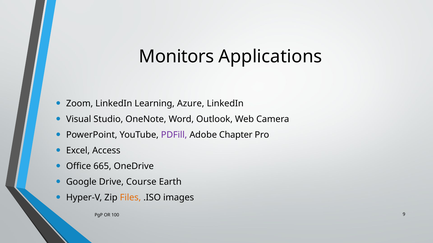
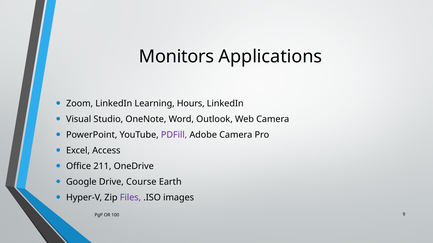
Azure: Azure -> Hours (191, 104)
Adobe Chapter: Chapter -> Camera (236, 135)
665: 665 -> 211 (102, 167)
Files colour: orange -> purple (130, 198)
